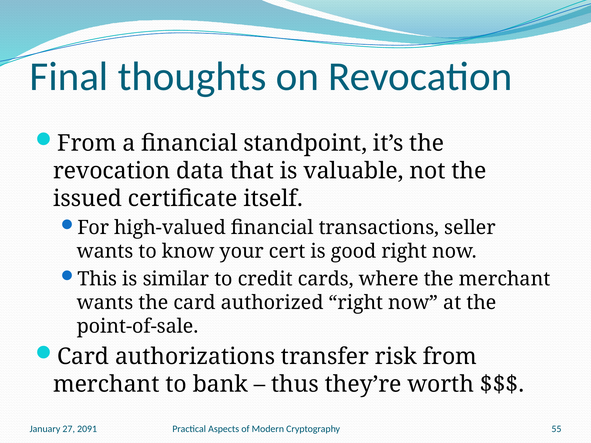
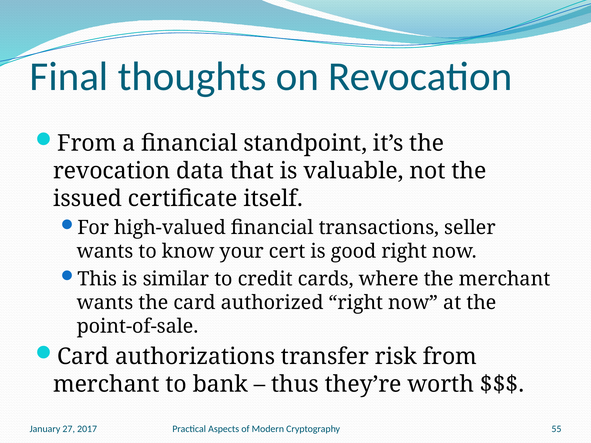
2091: 2091 -> 2017 (87, 429)
